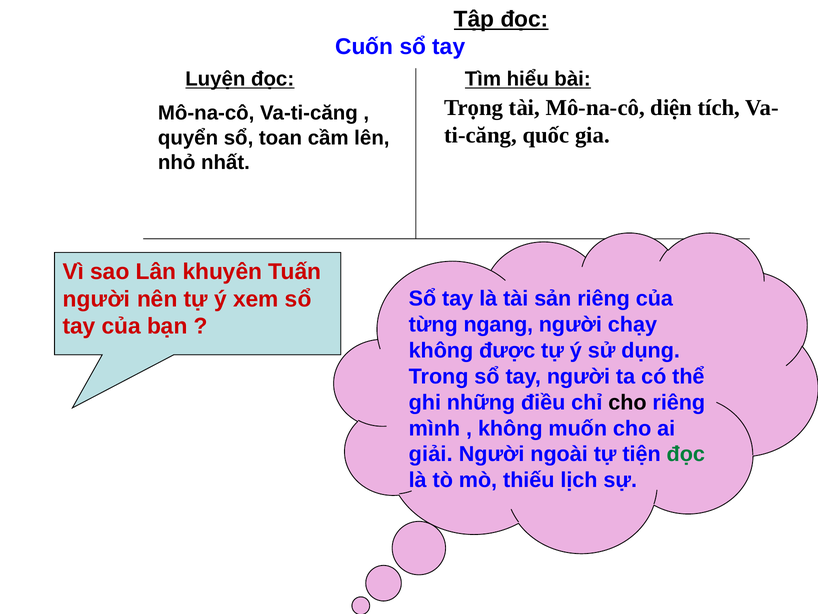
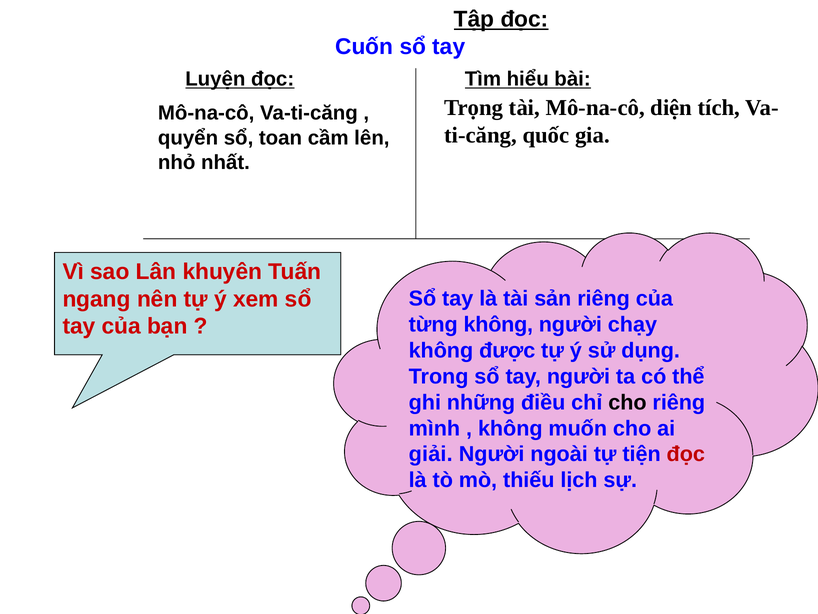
người: người -> ngang (97, 299)
từng ngang: ngang -> không (498, 324)
đọc colour: green -> red (686, 454)
